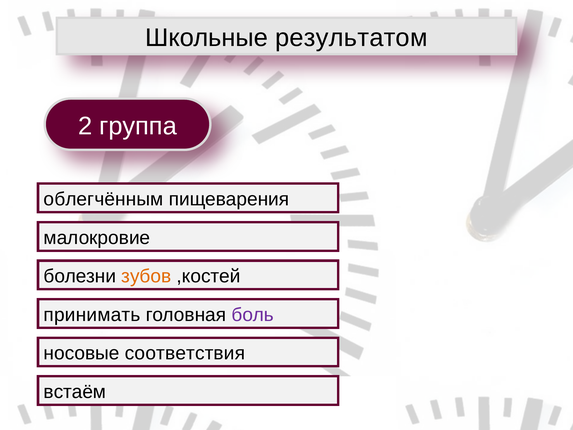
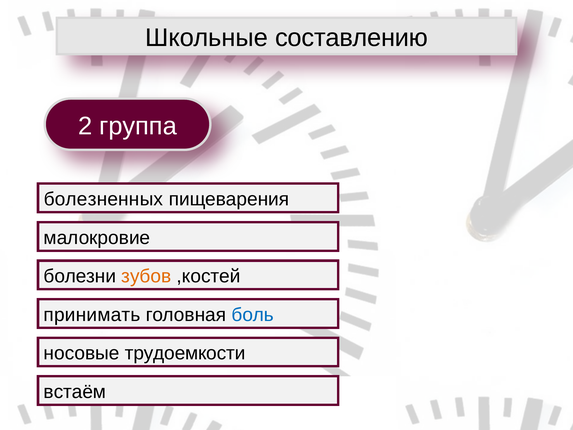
результатом: результатом -> составлению (352, 38)
облегчённым: облегчённым -> болезненных (103, 199)
боль colour: purple -> blue (253, 315)
соответствия: соответствия -> трудоемкости (185, 353)
